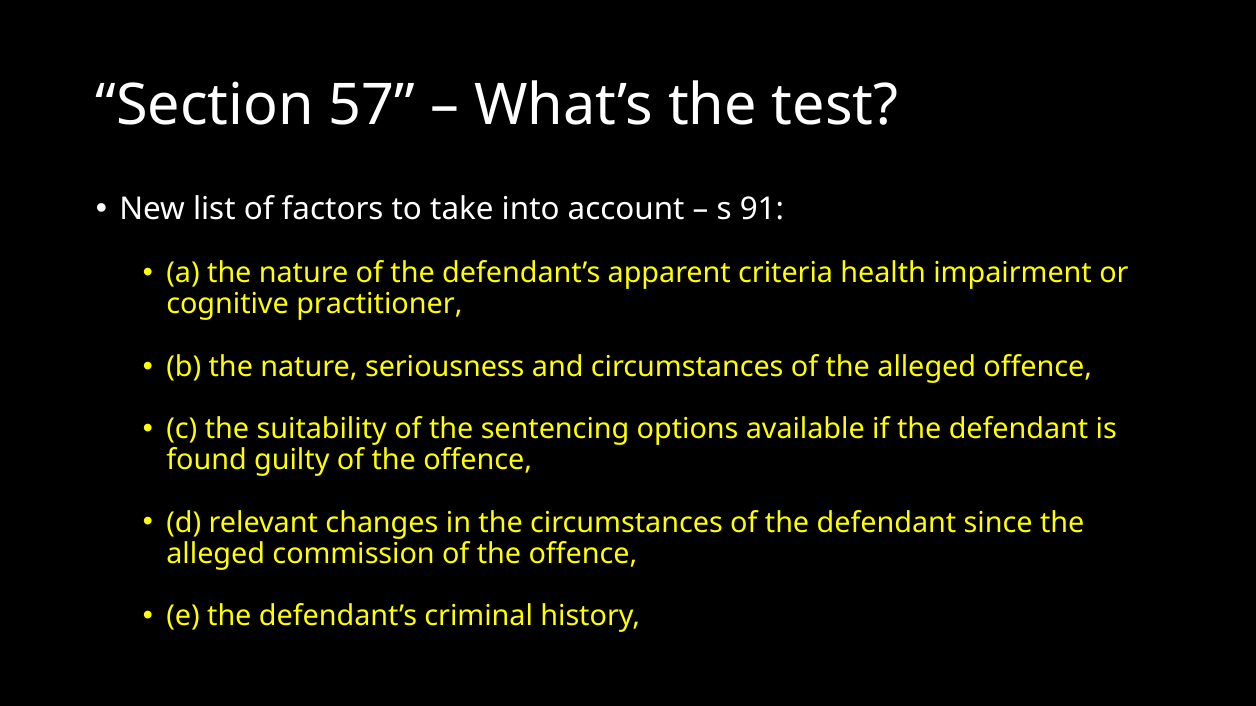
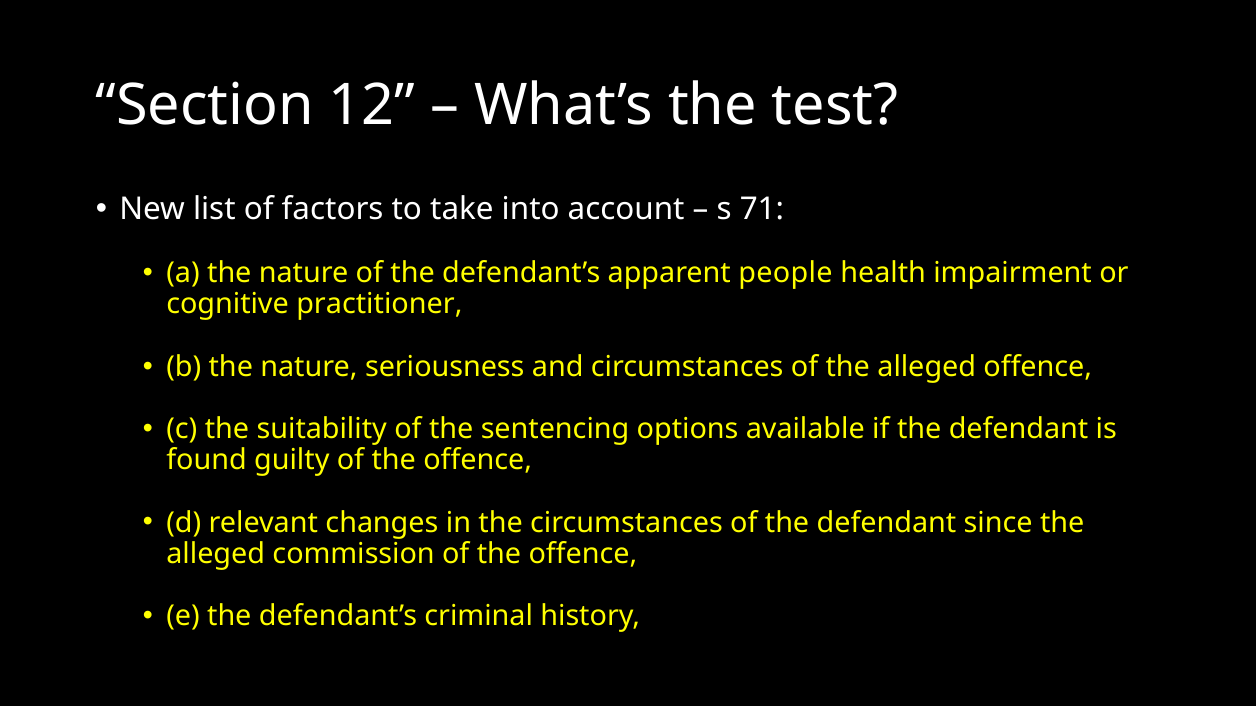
57: 57 -> 12 (372, 106)
91: 91 -> 71 (762, 210)
criteria: criteria -> people (785, 273)
